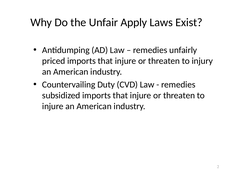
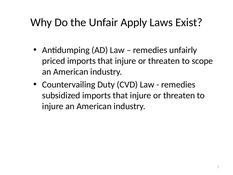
injury: injury -> scope (202, 61)
